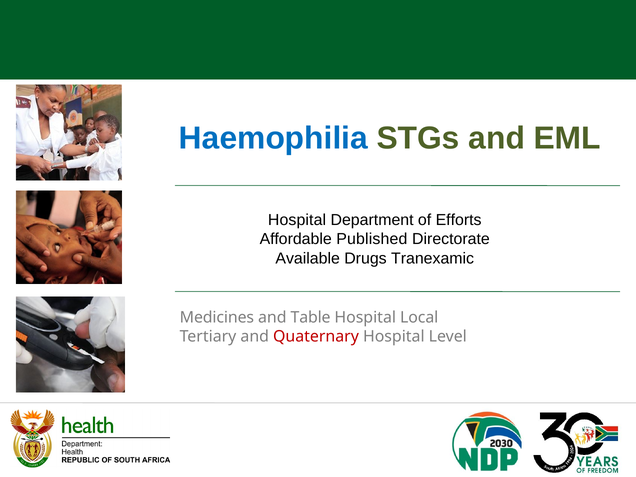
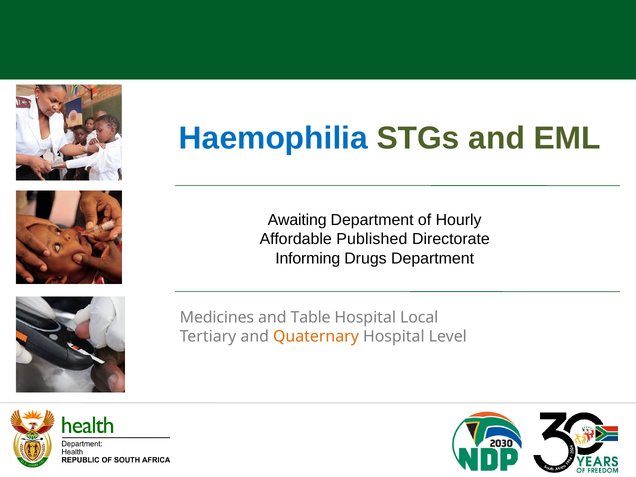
Hospital: Hospital -> Awaiting (297, 220)
Efforts: Efforts -> Hourly (459, 220)
Available: Available -> Informing (308, 258)
Drugs Tranexamic: Tranexamic -> Department (433, 258)
Quaternary colour: red -> orange (316, 337)
